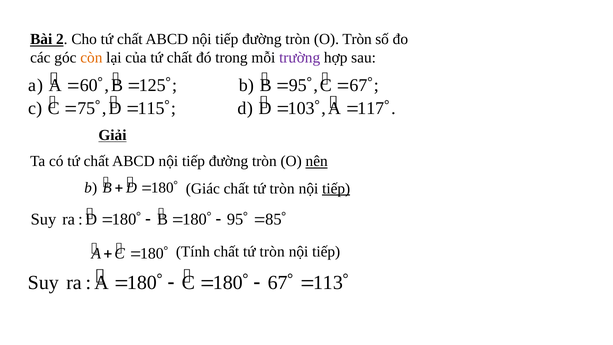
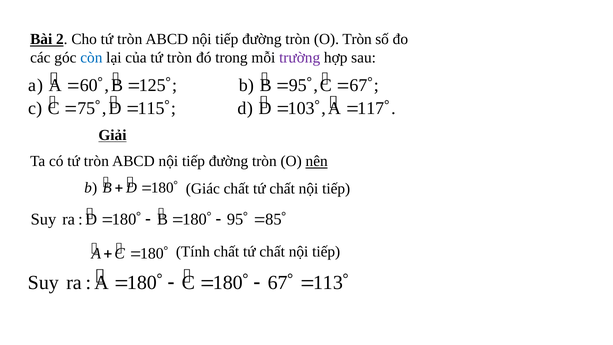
Cho tứ chất: chất -> tròn (130, 39)
còn colour: orange -> blue (91, 58)
của tứ chất: chất -> tròn (180, 58)
có tứ chất: chất -> tròn (96, 161)
tròn: tròn -> chất (282, 188)
tiếp underline: present -> none (336, 188)
Tính chất tứ tròn: tròn -> chất (272, 252)
